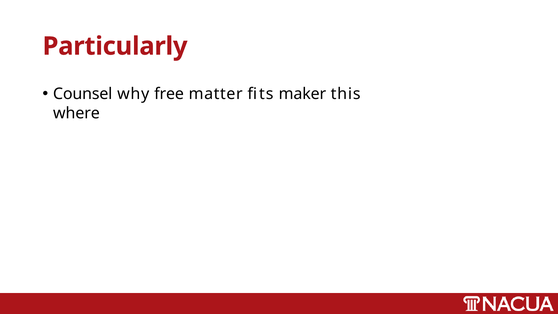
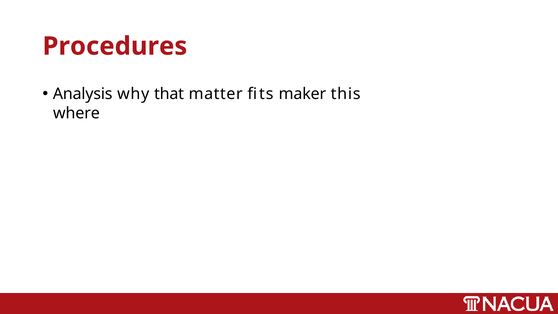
Particularly: Particularly -> Procedures (115, 46)
Counsel: Counsel -> Analysis (83, 94)
free: free -> that (169, 94)
